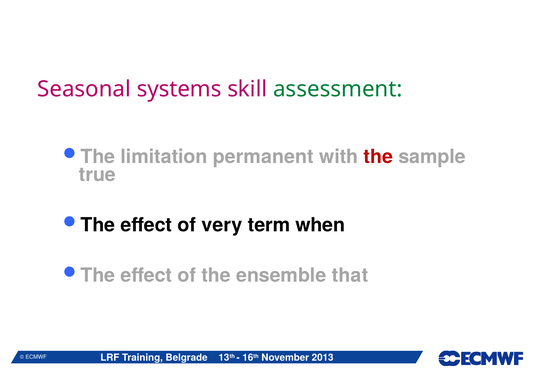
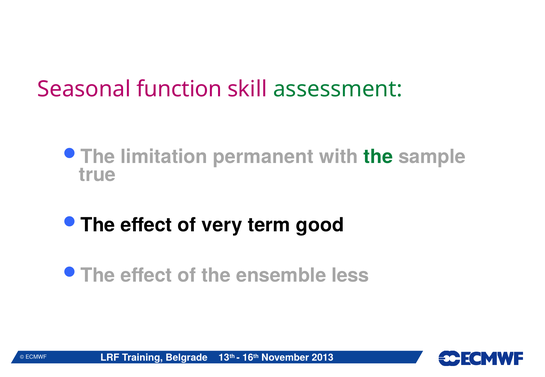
systems: systems -> function (179, 89)
the colour: red -> green (378, 157)
when: when -> good (320, 225)
that: that -> less (350, 276)
